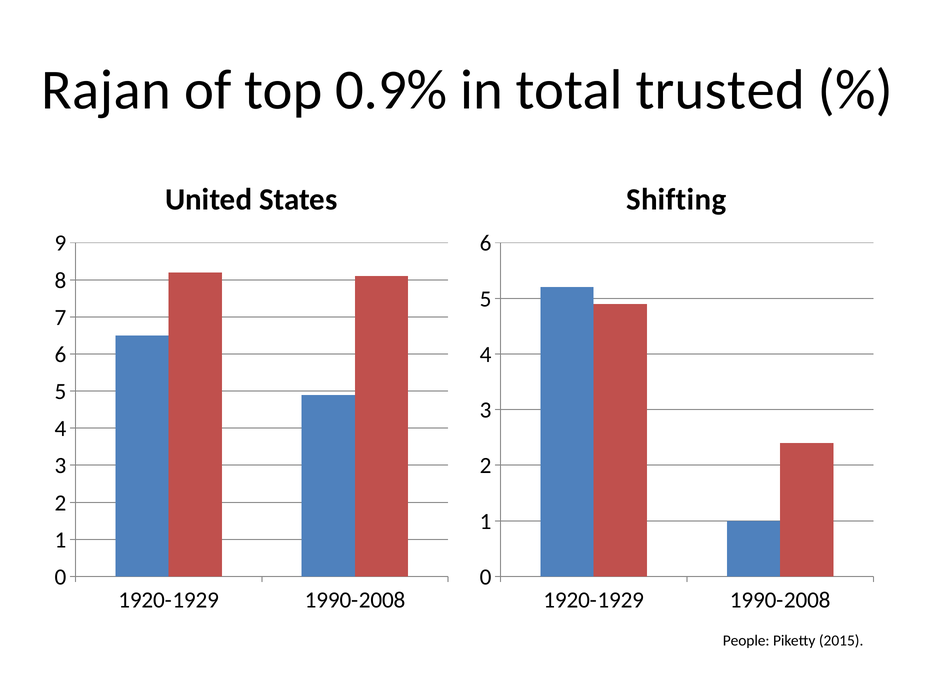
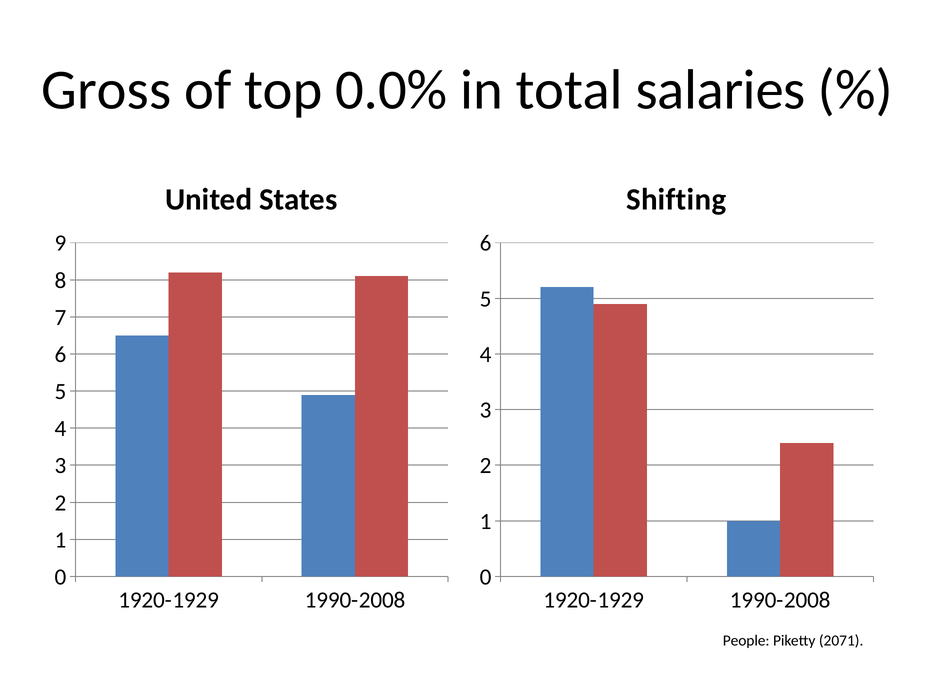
Rajan: Rajan -> Gross (106, 90)
0.9%: 0.9% -> 0.0% (391, 90)
trusted: trusted -> salaries (721, 90)
2015: 2015 -> 2071 (841, 641)
